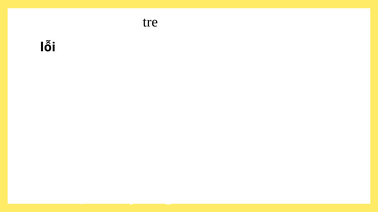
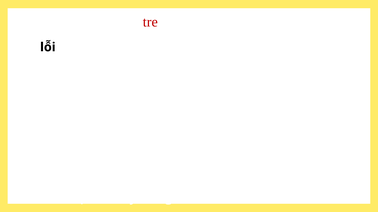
tre colour: black -> red (150, 22)
